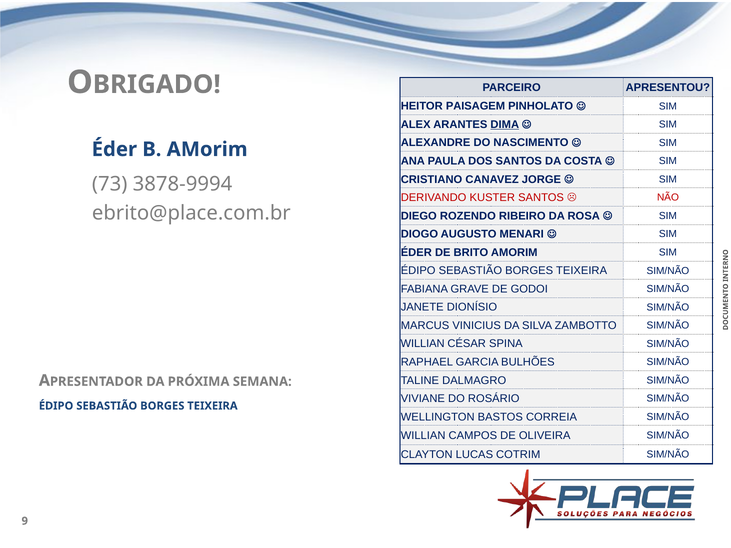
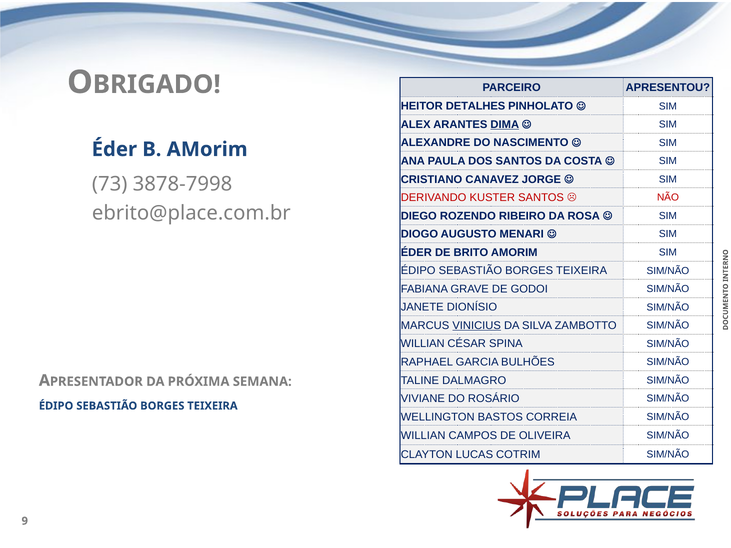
PAISAGEM: PAISAGEM -> DETALHES (476, 106)
3878-9994: 3878-9994 -> 3878-7998 (182, 184)
VINICIUS underline: none -> present (477, 326)
